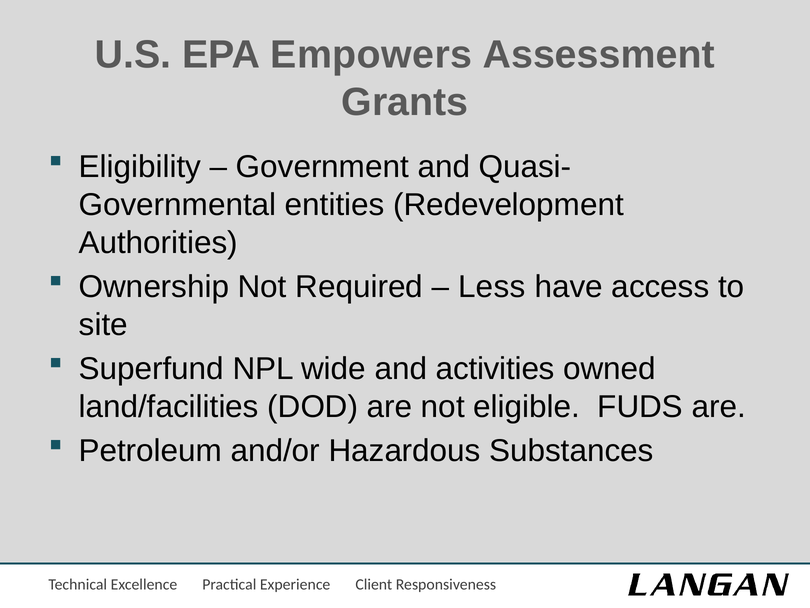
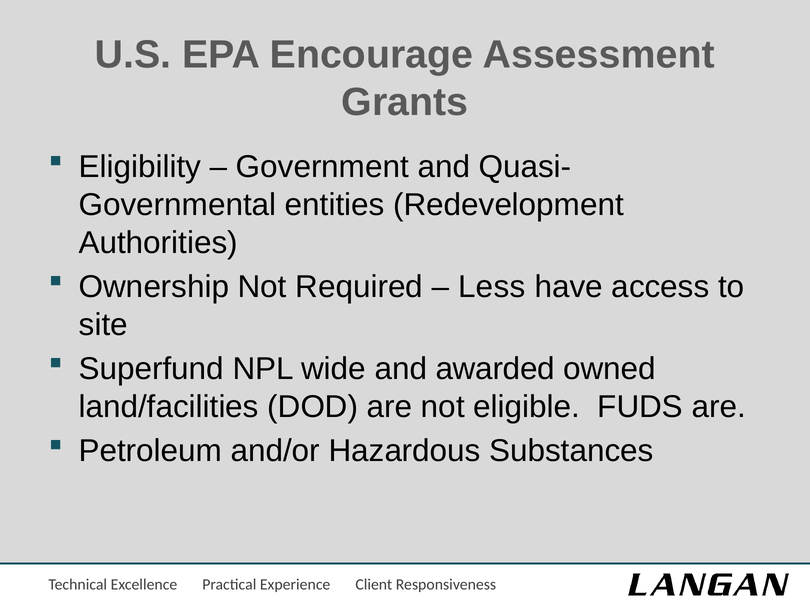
Empowers: Empowers -> Encourage (372, 55)
activities: activities -> awarded (495, 369)
